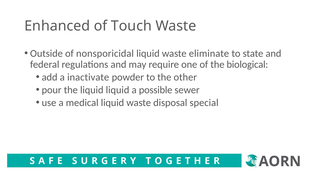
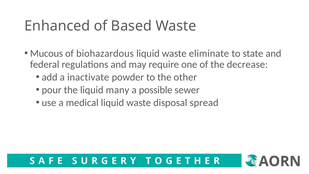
Touch: Touch -> Based (131, 26)
Outside: Outside -> Mucous (47, 53)
nonsporicidal: nonsporicidal -> biohazardous (105, 53)
biological: biological -> decrease (247, 64)
liquid liquid: liquid -> many (118, 90)
special: special -> spread (204, 103)
